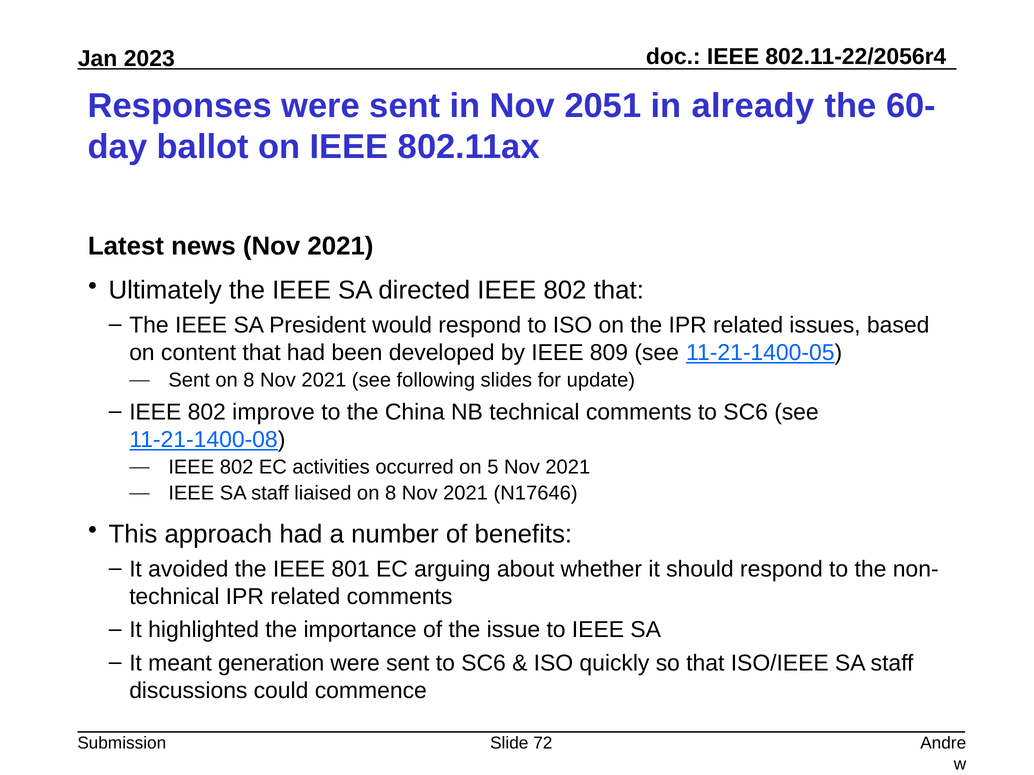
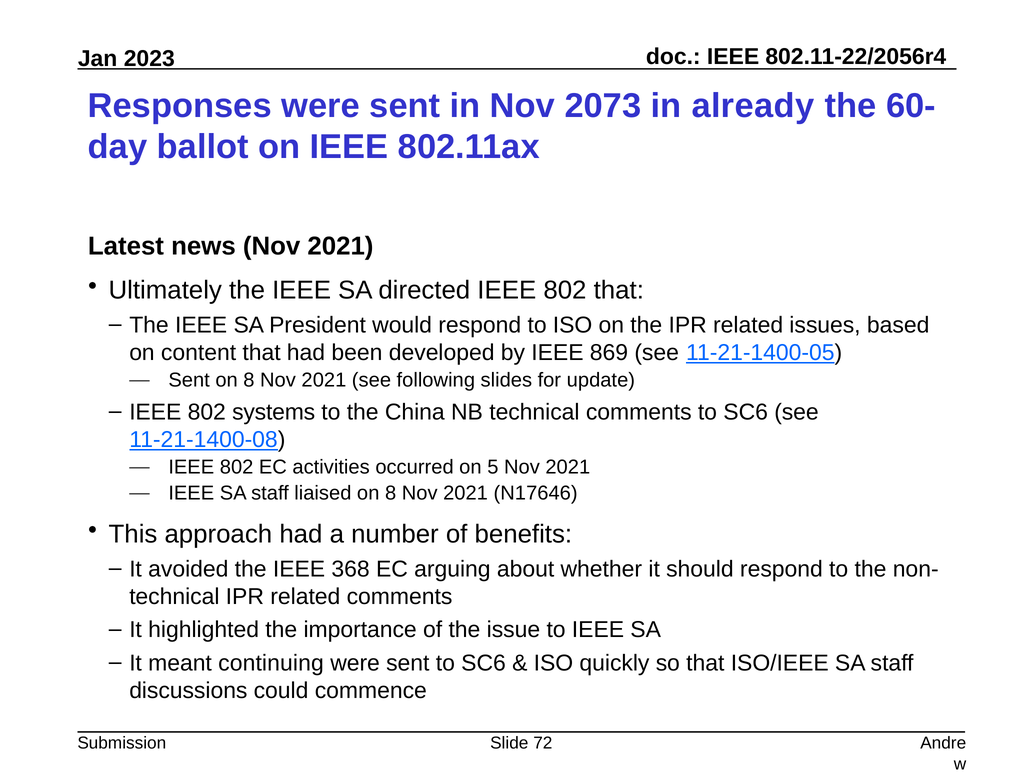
2051: 2051 -> 2073 (603, 106)
809: 809 -> 869 (609, 353)
improve: improve -> systems (274, 412)
801: 801 -> 368 (351, 569)
generation: generation -> continuing (271, 664)
